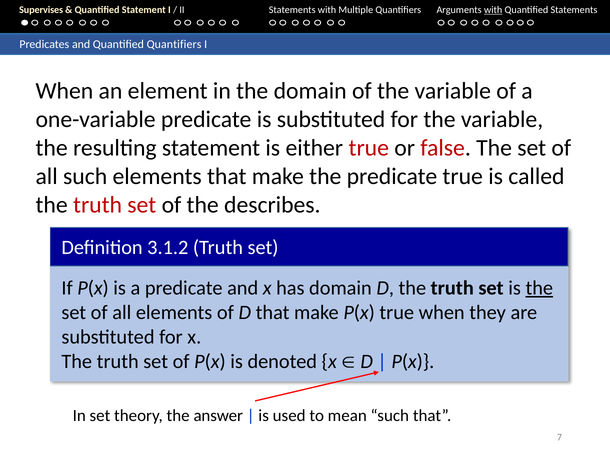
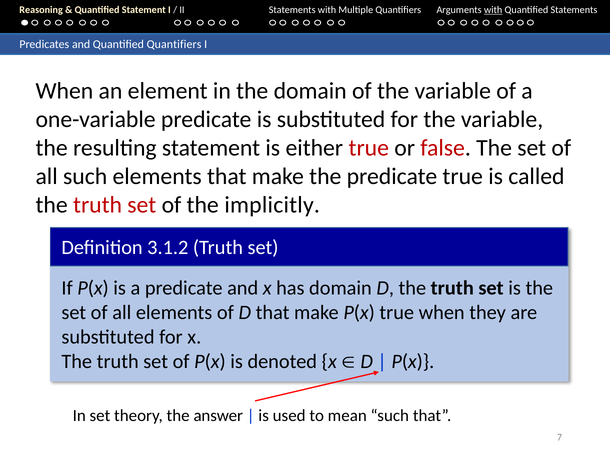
Supervises: Supervises -> Reasoning (41, 10)
describes: describes -> implicitly (272, 205)
the underline: present -> none (539, 288)
